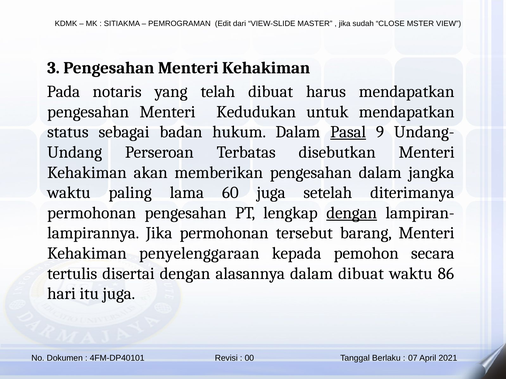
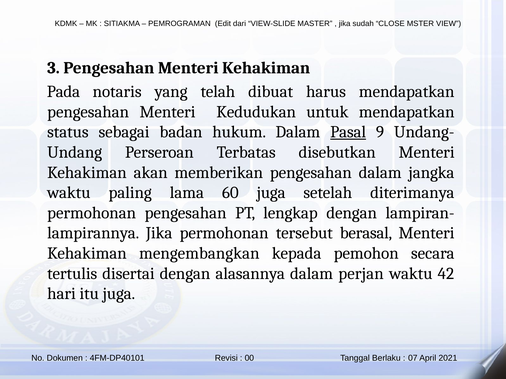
dengan underline: present -> none (352, 213)
barang: barang -> berasal (366, 233)
penyelenggaraan: penyelenggaraan -> mengembangkan (199, 254)
dalam dibuat: dibuat -> perjan (361, 274)
86: 86 -> 42 (446, 274)
